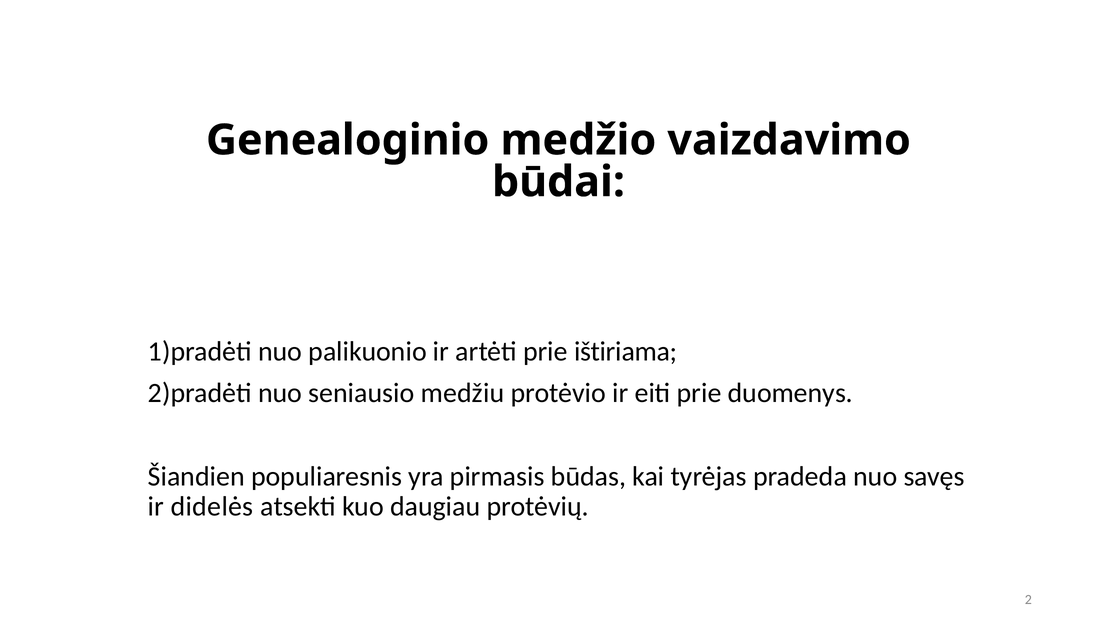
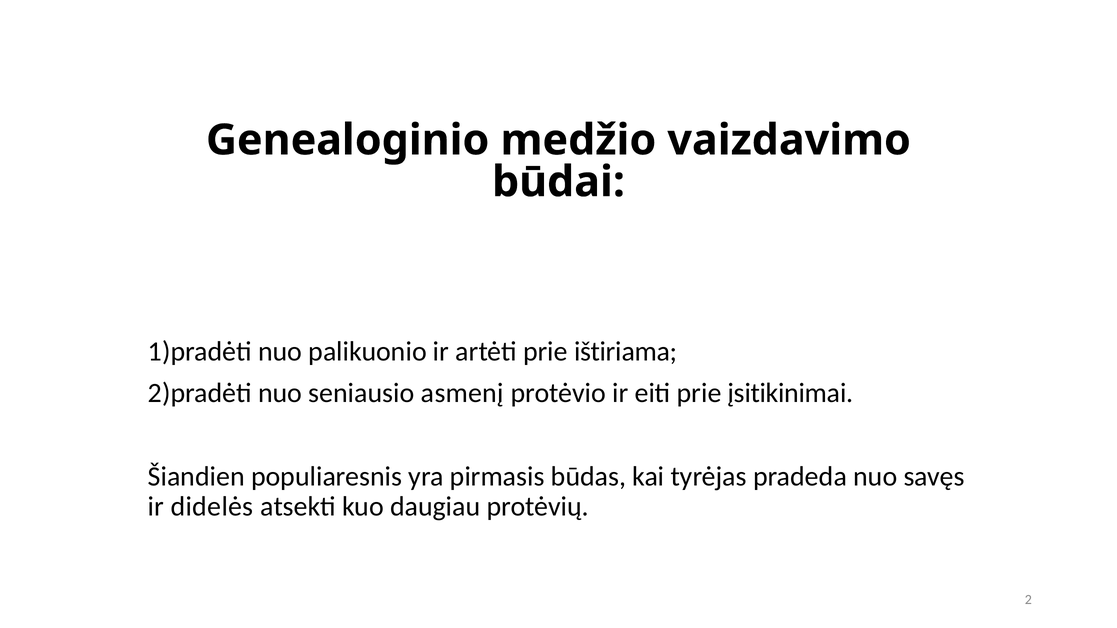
medžiu: medžiu -> asmenį (462, 393)
duomenys: duomenys -> įsitikinimai (791, 393)
